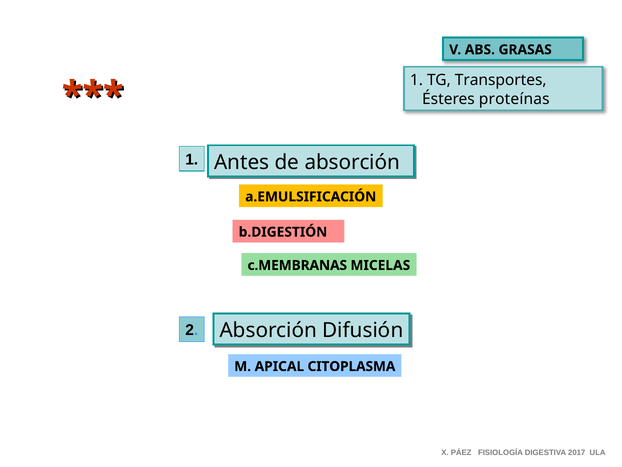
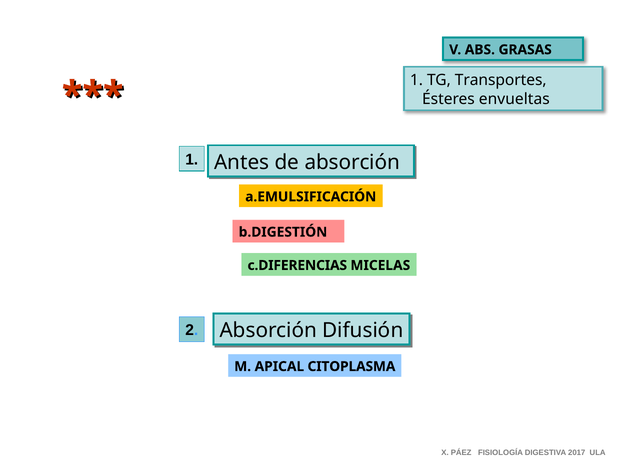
proteínas: proteínas -> envueltas (514, 99)
c.MEMBRANAS: c.MEMBRANAS -> c.DIFERENCIAS (297, 265)
